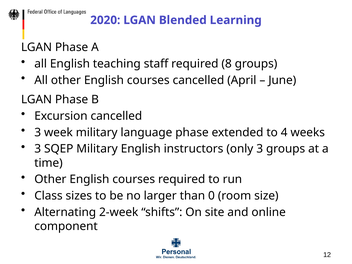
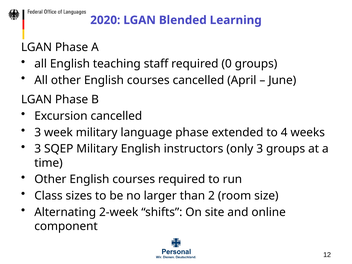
8: 8 -> 0 (227, 64)
0: 0 -> 2 (211, 196)
